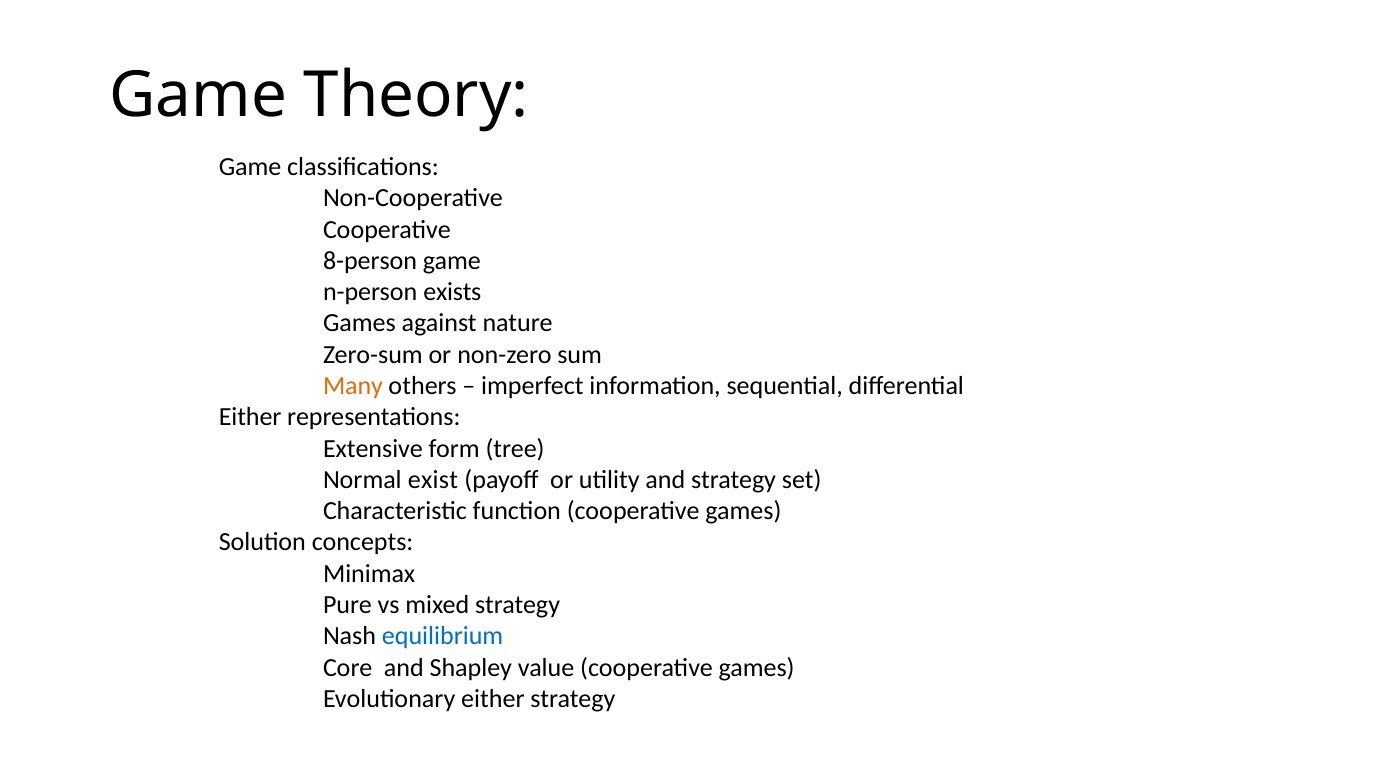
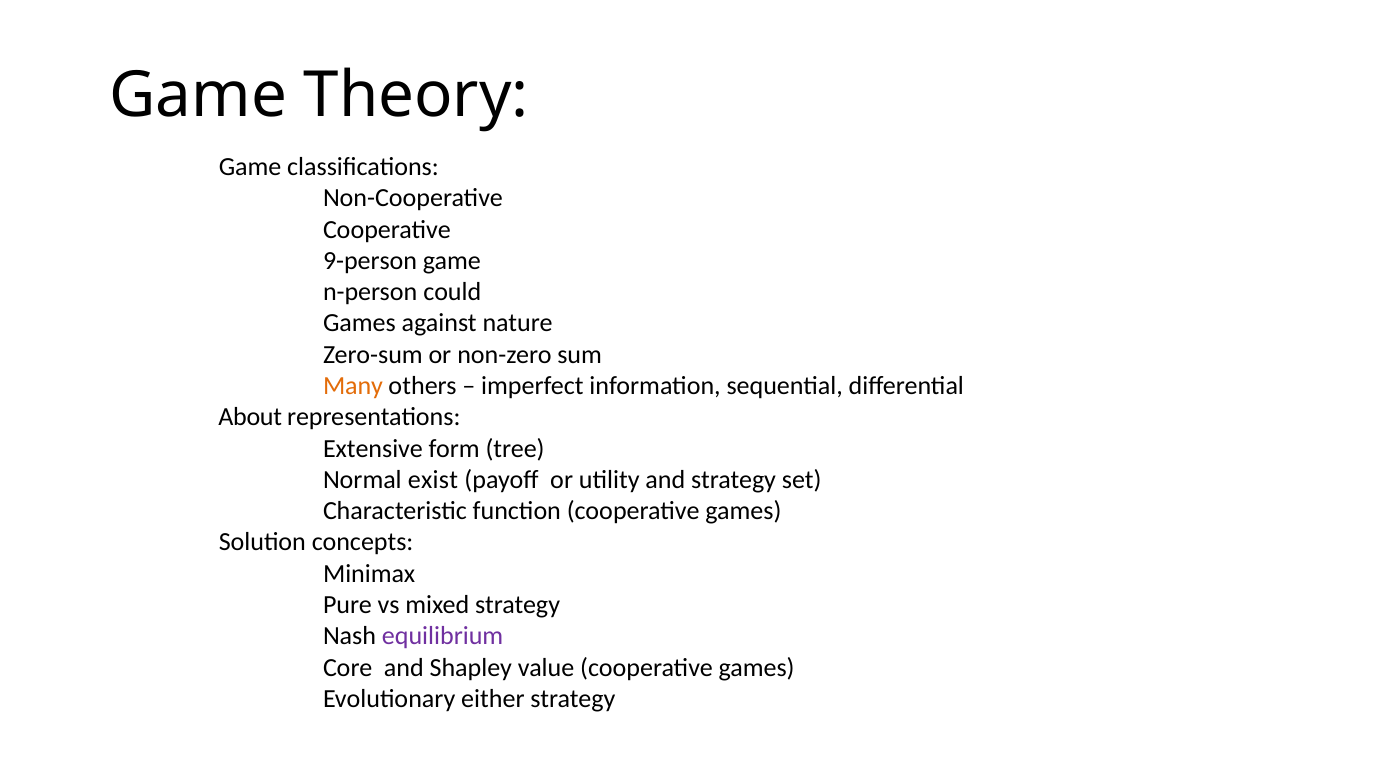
8-person: 8-person -> 9-person (370, 261)
exists: exists -> could (452, 292)
Either: Either -> About (250, 417)
equilibrium colour: blue -> purple (443, 636)
